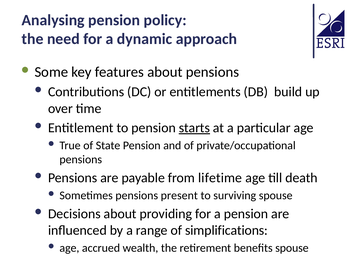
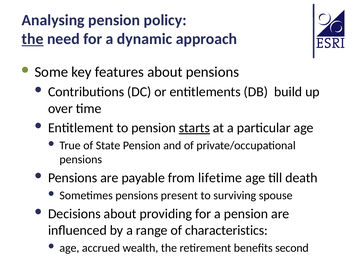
the underline: none -> present (33, 39)
simplifications: simplifications -> characteristics (227, 230)
benefits spouse: spouse -> second (292, 247)
